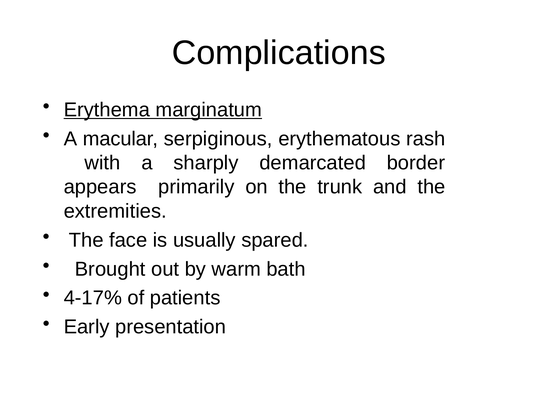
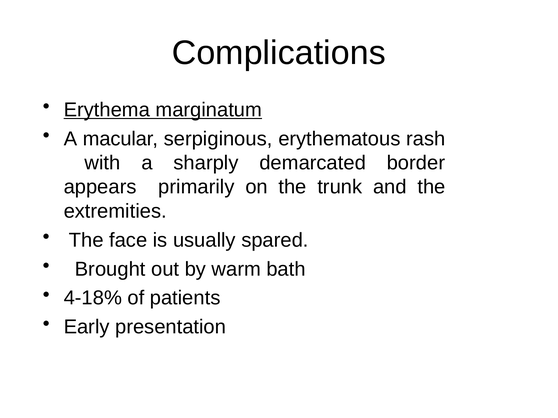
4-17%: 4-17% -> 4-18% (93, 298)
